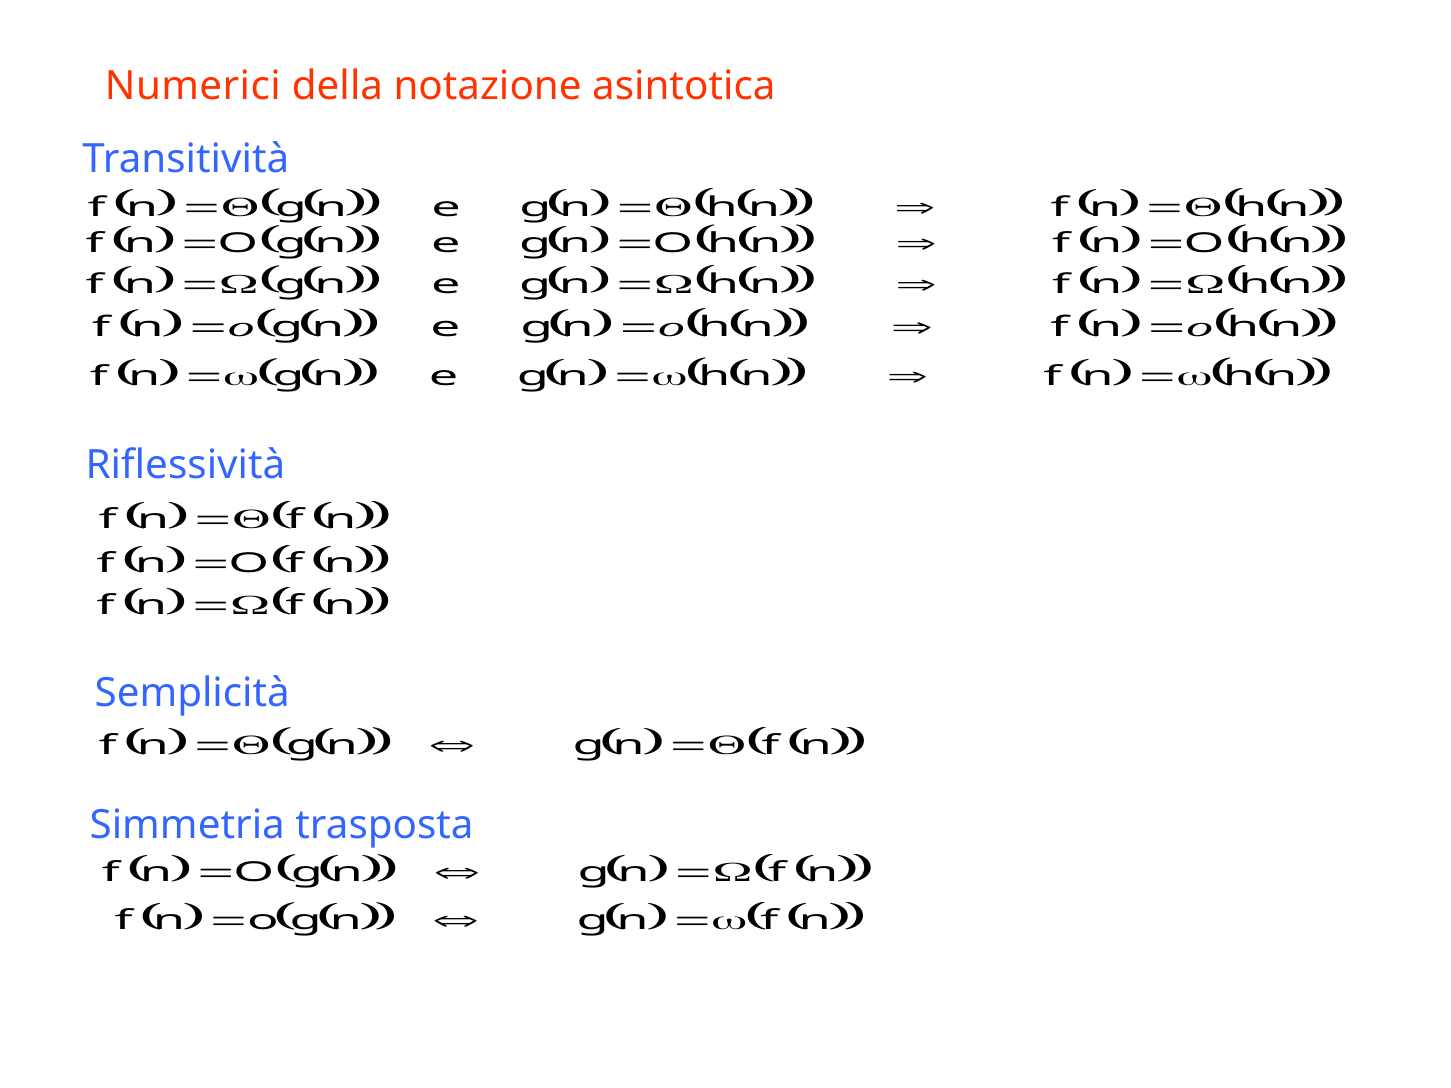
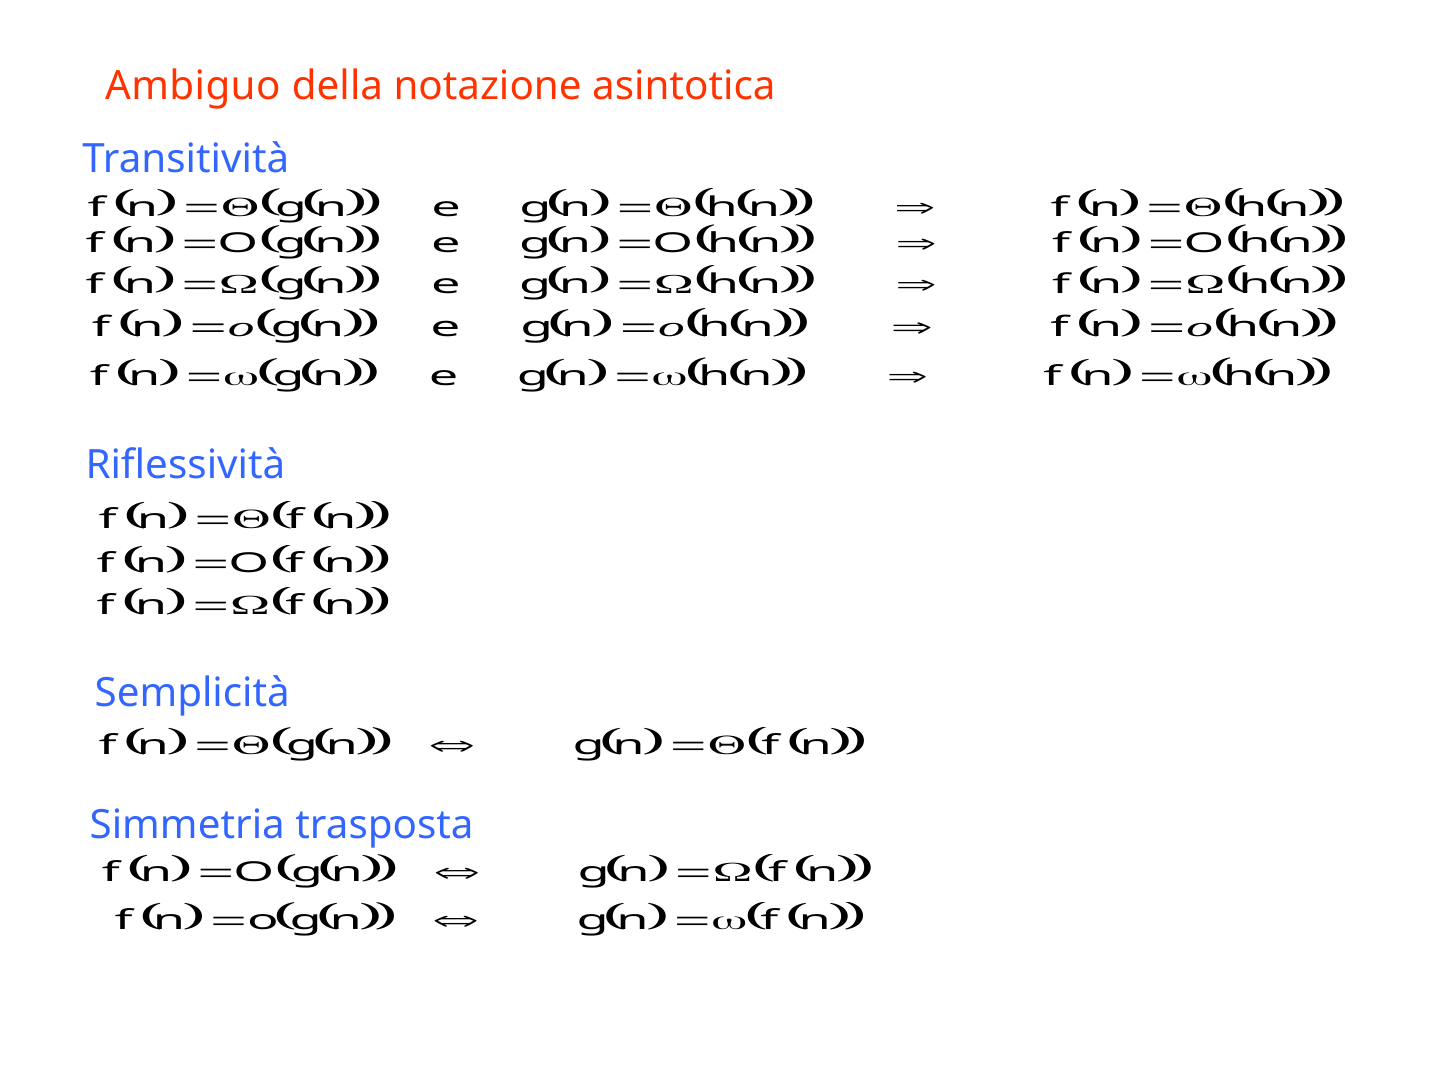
Numerici: Numerici -> Ambiguo (193, 86)
